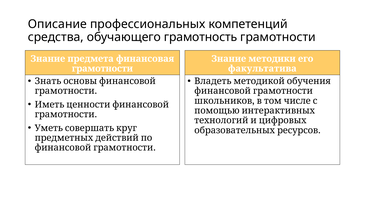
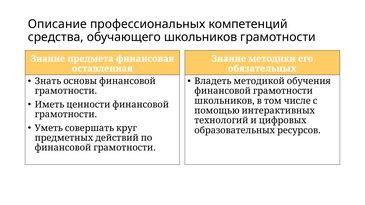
обучающего грамотность: грамотность -> школьников (201, 37)
грамотности: грамотности -> оставленная (102, 69)
факультатива: факультатива -> обязательных (262, 69)
